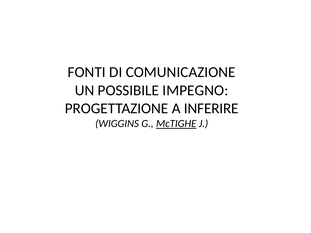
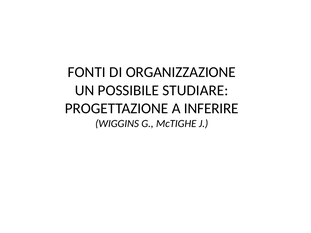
COMUNICAZIONE: COMUNICAZIONE -> ORGANIZZAZIONE (181, 72)
IMPEGNO: IMPEGNO -> STUDIARE (195, 90)
McTIGHE underline: present -> none (176, 124)
